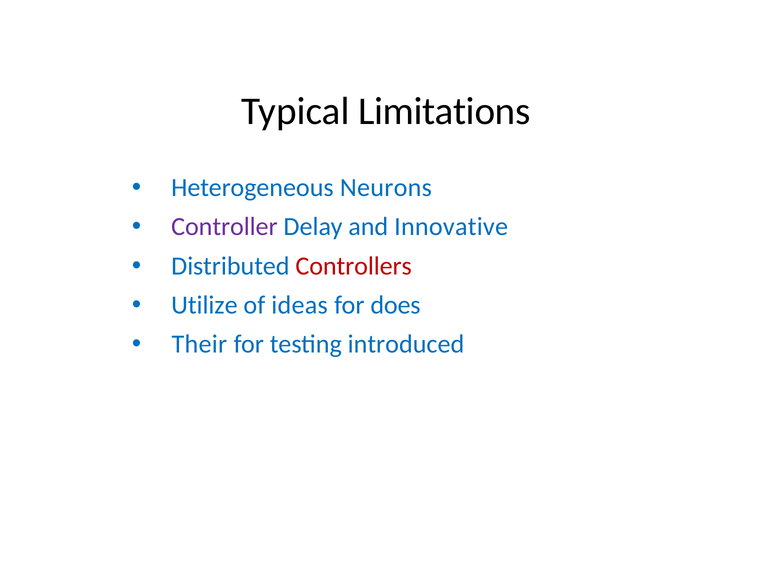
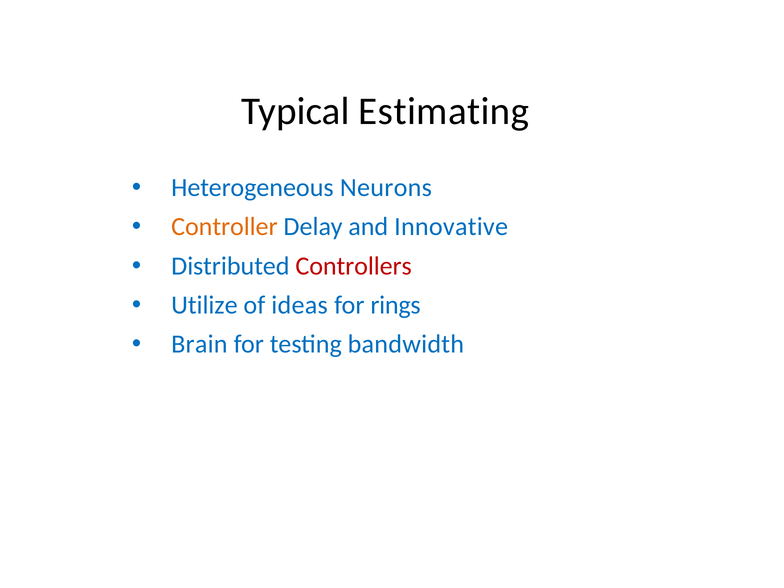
Limitations: Limitations -> Estimating (444, 111)
Controller colour: purple -> orange (224, 227)
does: does -> rings (396, 305)
Their: Their -> Brain (199, 344)
introduced: introduced -> bandwidth (406, 344)
